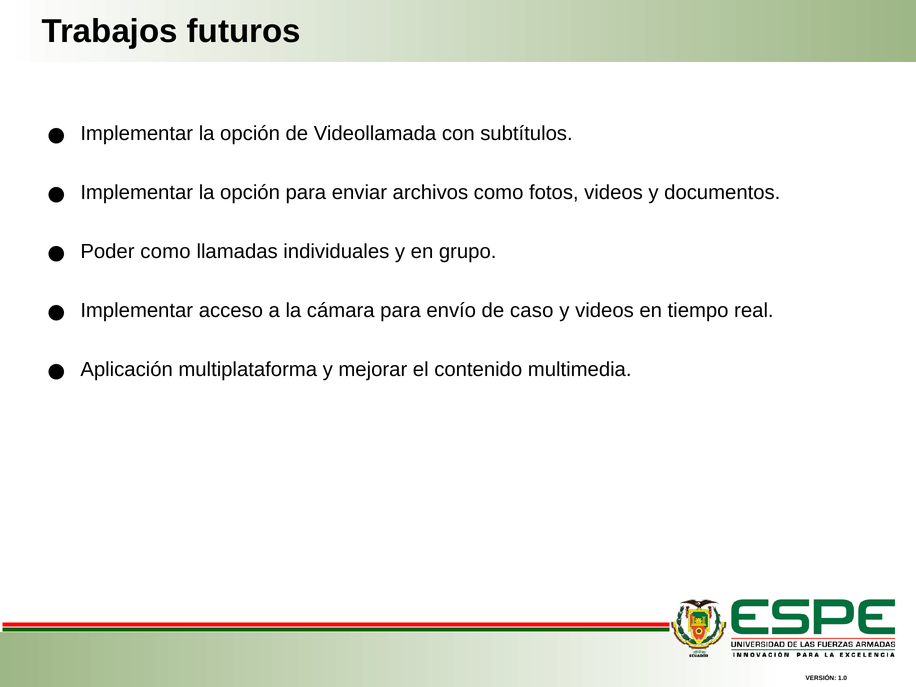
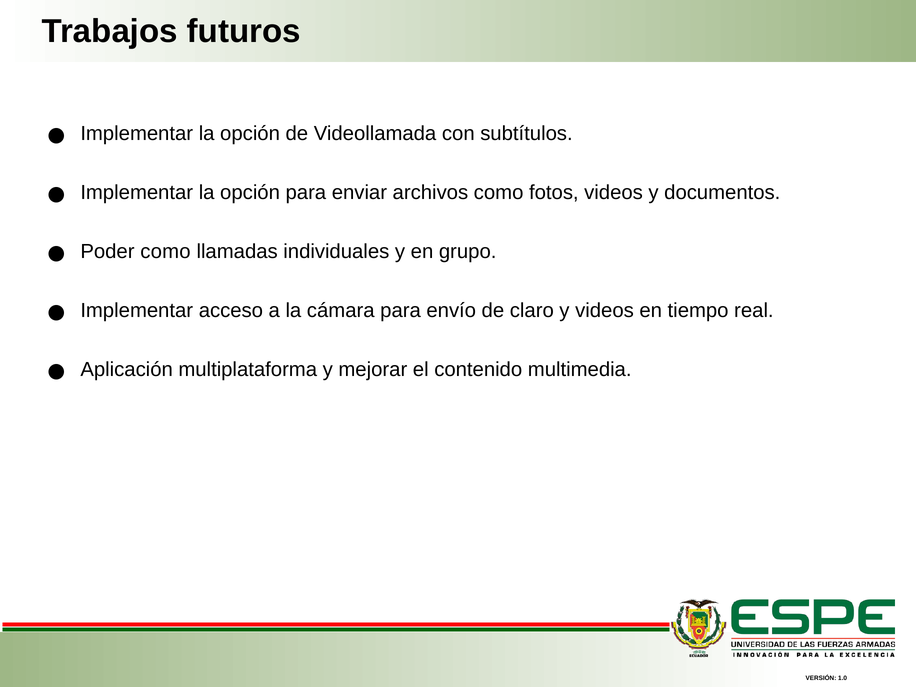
caso: caso -> claro (532, 311)
